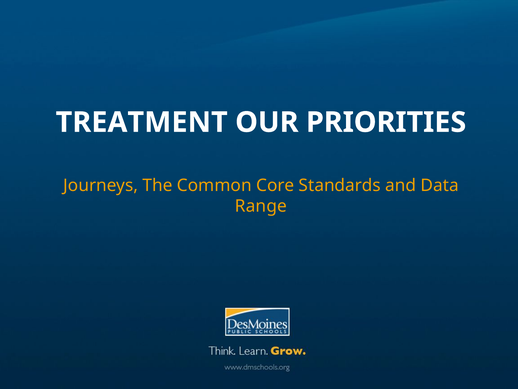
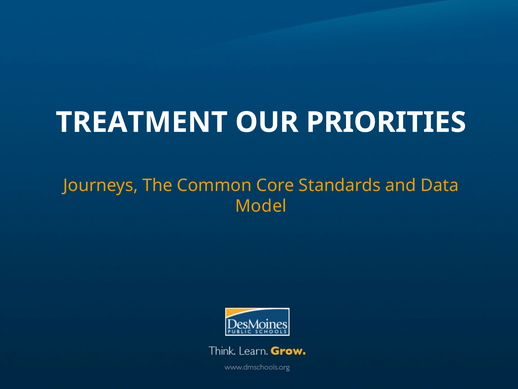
Range: Range -> Model (261, 206)
